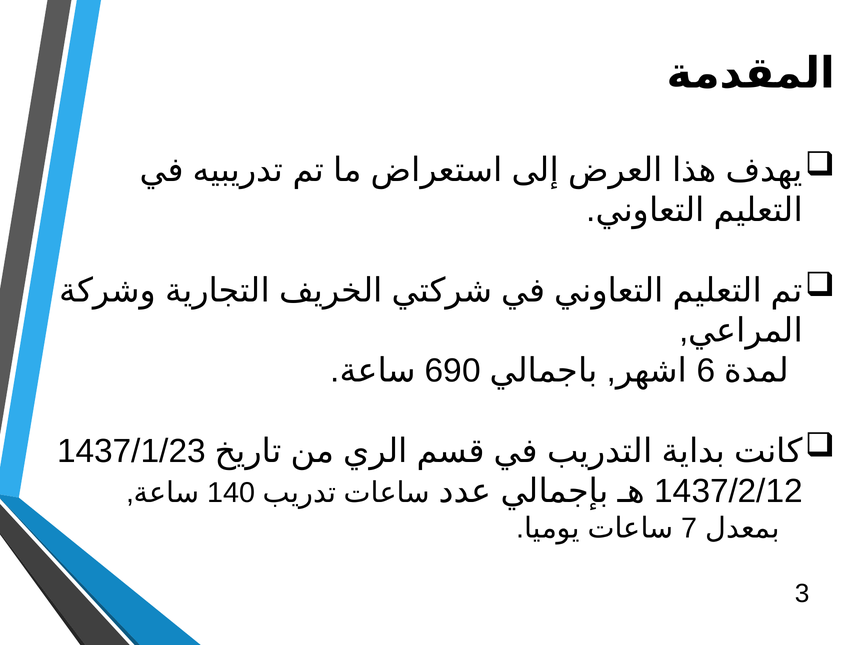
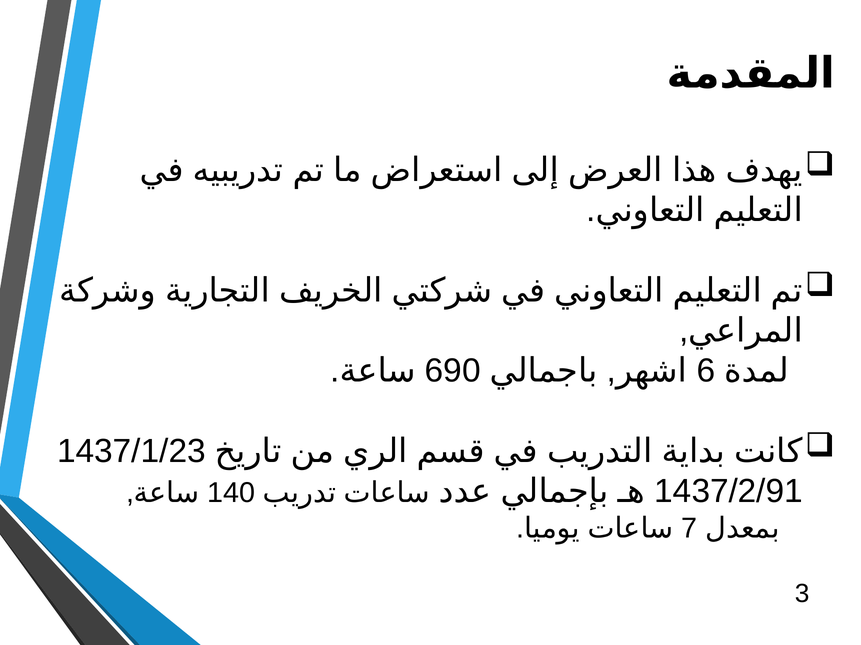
1437/2/12: 1437/2/12 -> 1437/2/91 (729, 492)
